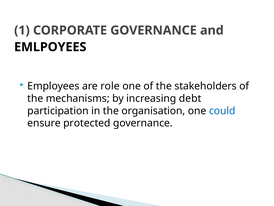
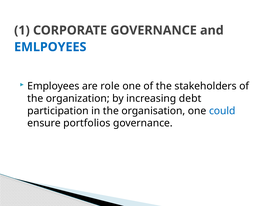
EMLPOYEES colour: black -> blue (50, 47)
mechanisms: mechanisms -> organization (78, 98)
protected: protected -> portfolios (87, 123)
